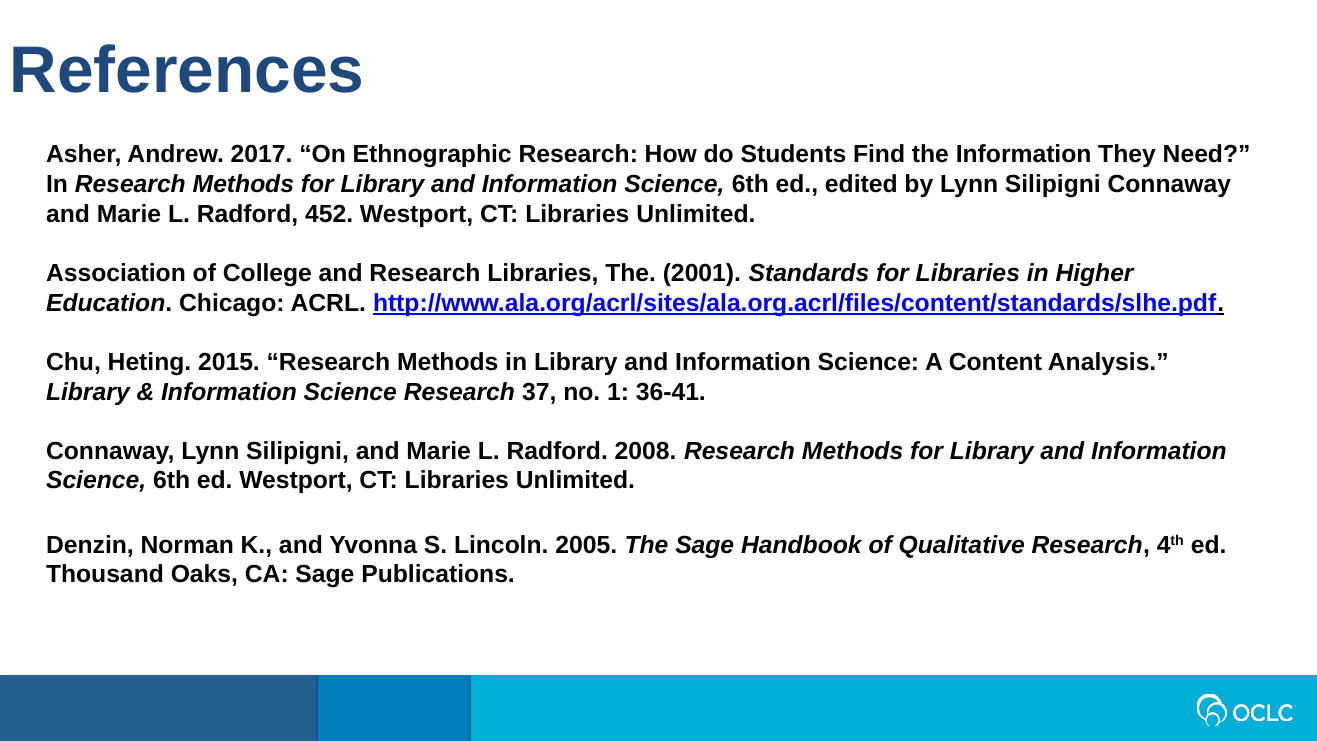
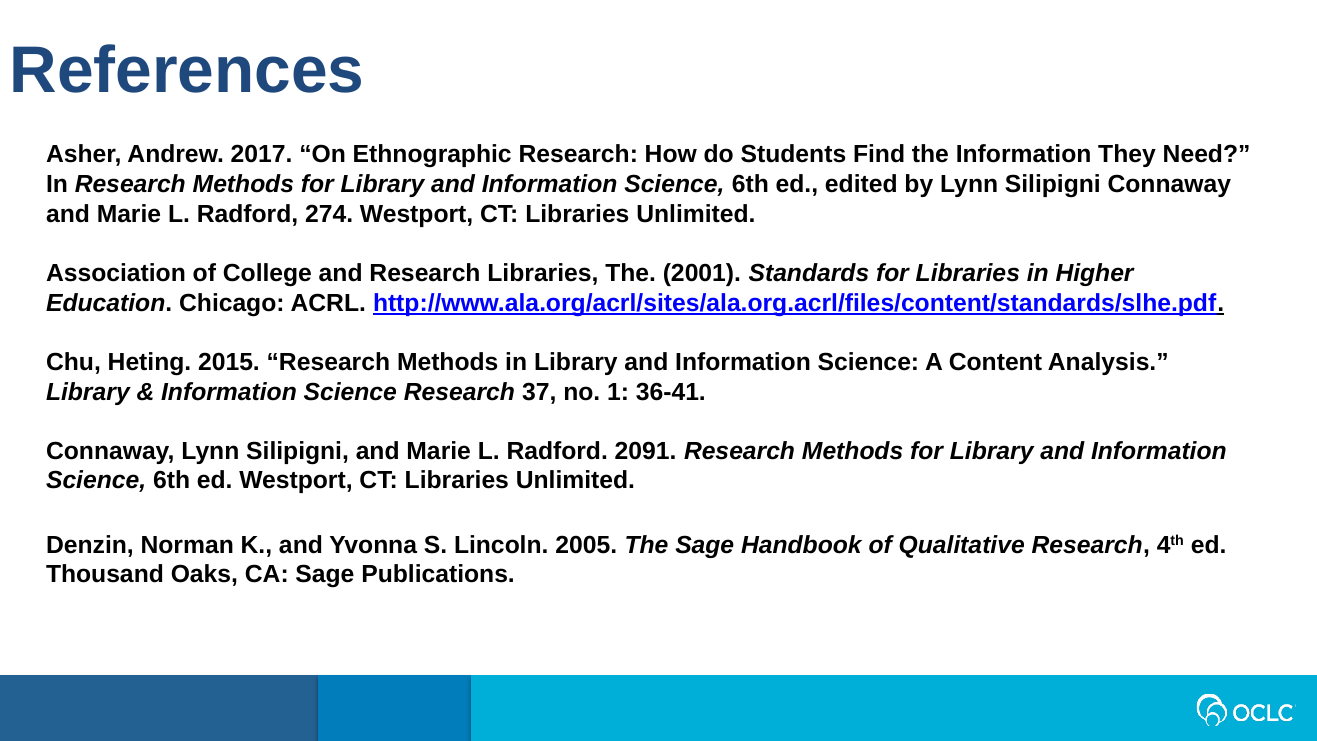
452: 452 -> 274 (329, 214)
2008: 2008 -> 2091 (646, 451)
